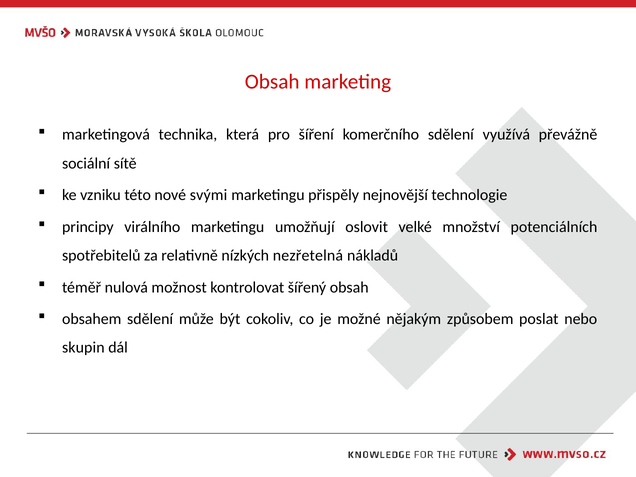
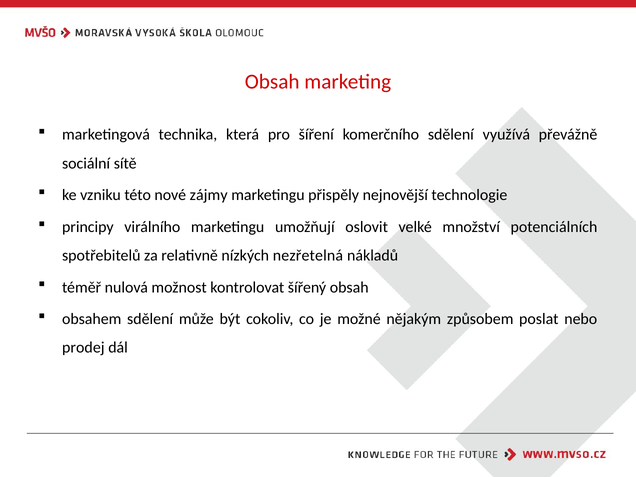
svými: svými -> zájmy (209, 195)
skupin: skupin -> prodej (83, 348)
